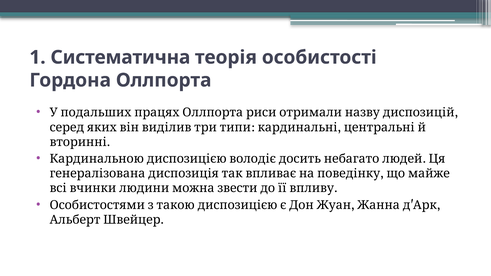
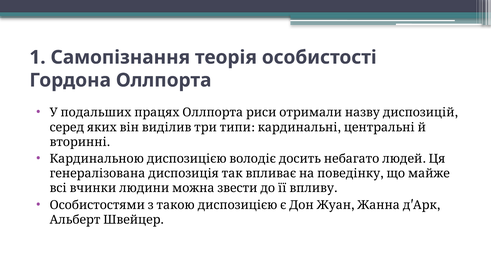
Систематична: Систематична -> Самопізнання (120, 57)
